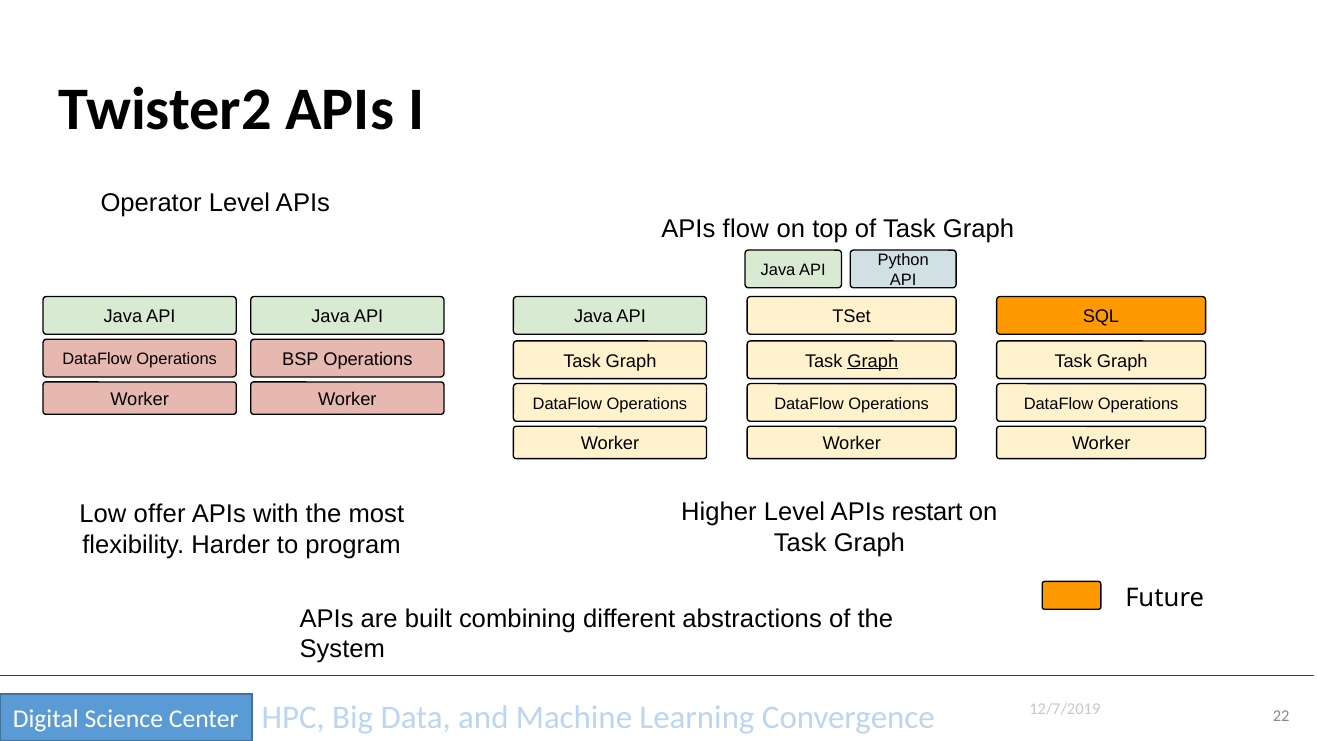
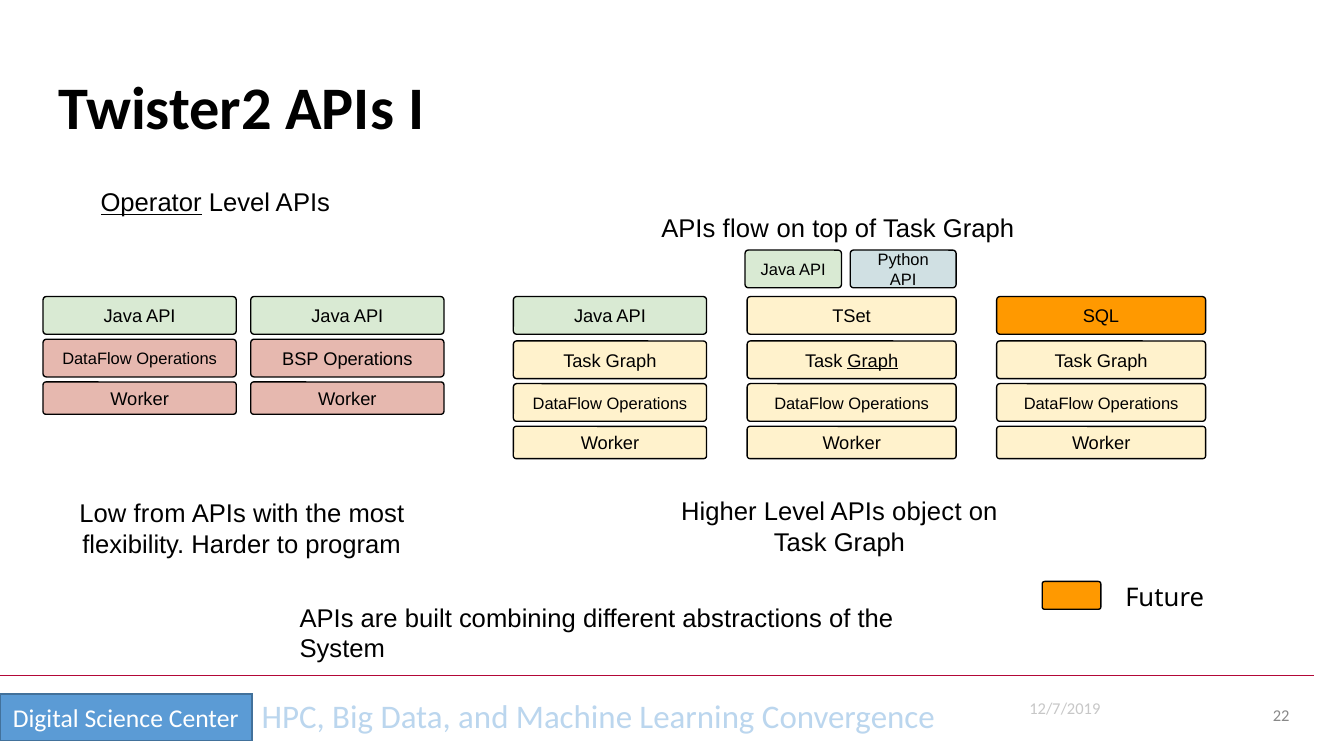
Operator underline: none -> present (151, 203)
restart: restart -> object (927, 512)
offer: offer -> from (160, 514)
